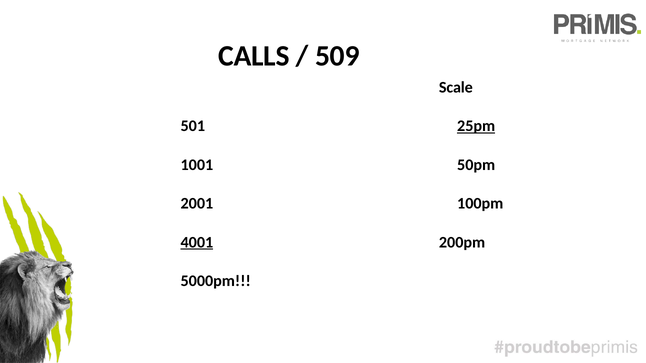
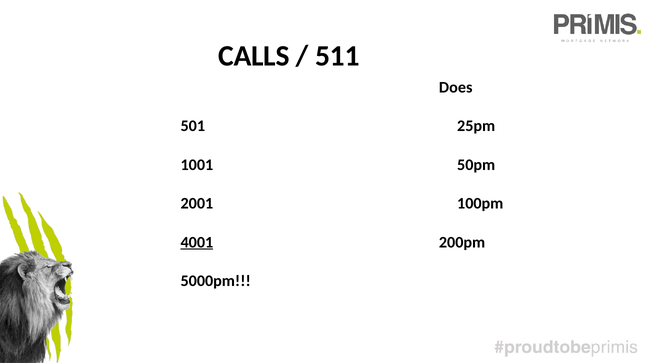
509: 509 -> 511 (337, 56)
Scale: Scale -> Does (456, 88)
25pm underline: present -> none (476, 126)
